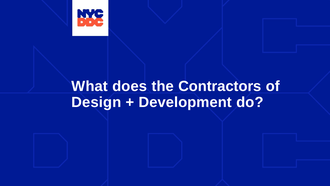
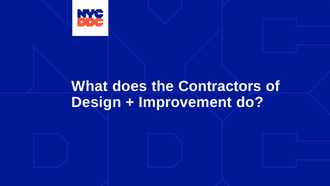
Development: Development -> Improvement (185, 102)
